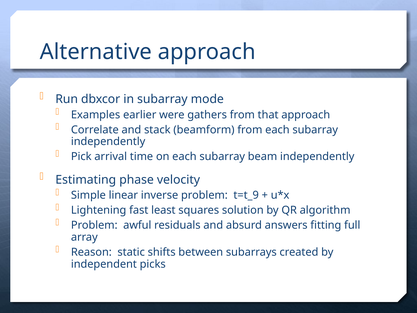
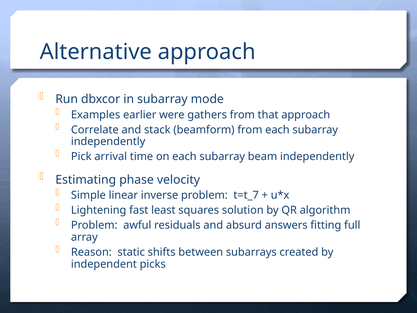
t=t_9: t=t_9 -> t=t_7 (246, 195)
